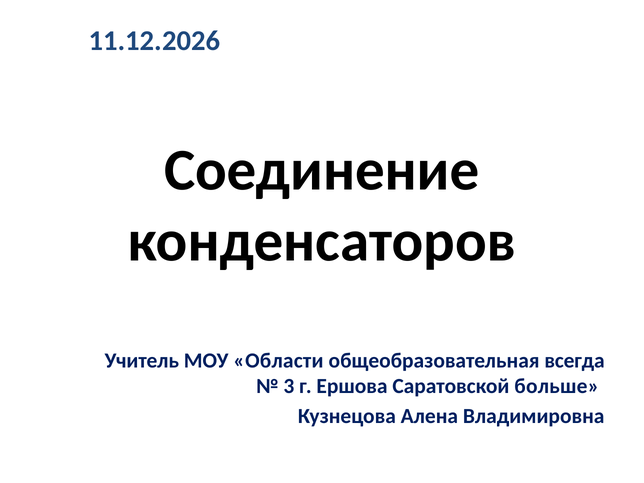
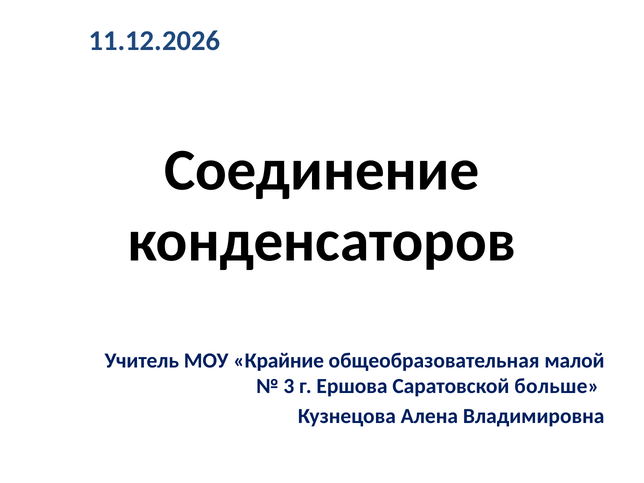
Области: Области -> Крайние (279, 361)
всегда: всегда -> малой (574, 361)
